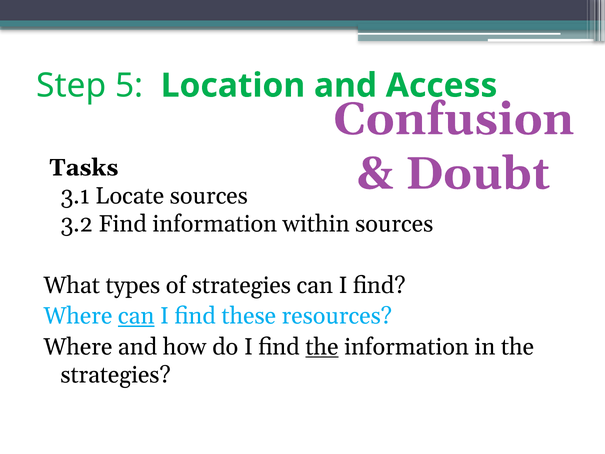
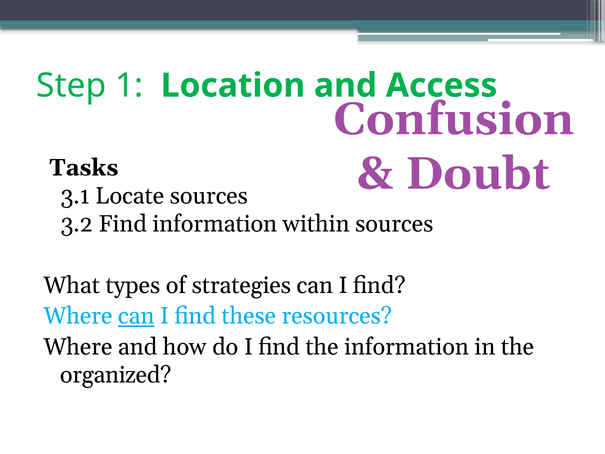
5: 5 -> 1 (129, 86)
the underline: present -> none (322, 347)
strategies: strategies -> organized (116, 375)
